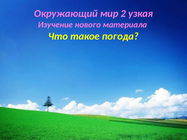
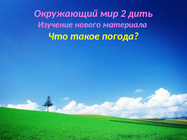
узкая: узкая -> дить (141, 14)
